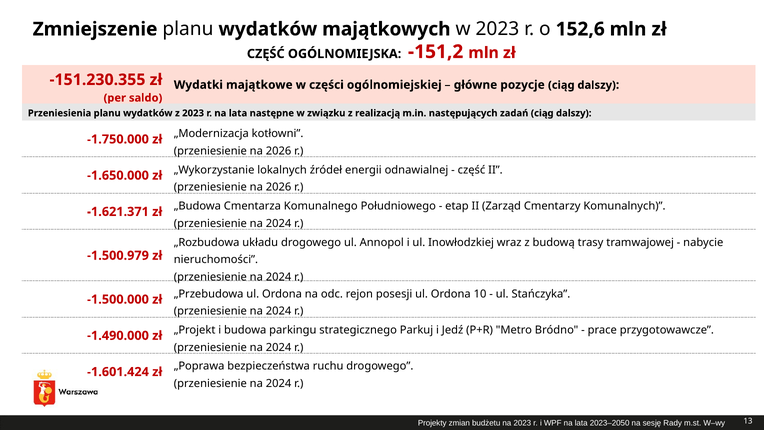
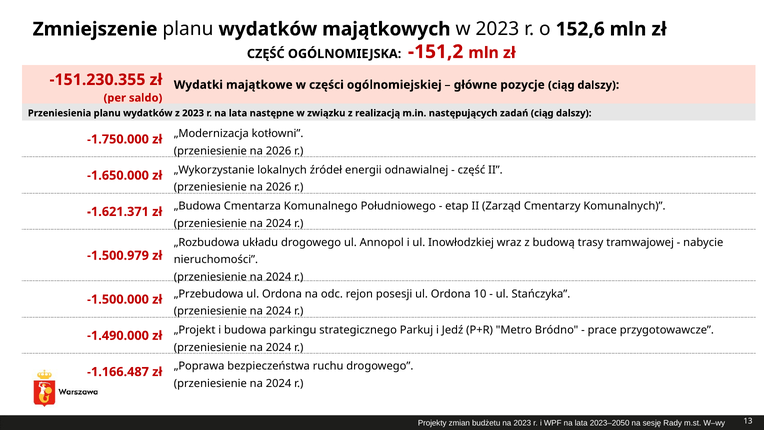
-1.601.424: -1.601.424 -> -1.166.487 (118, 372)
